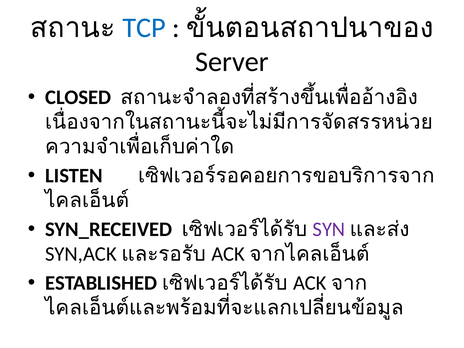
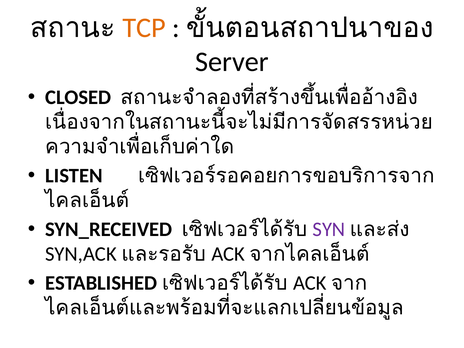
TCP colour: blue -> orange (144, 28)
